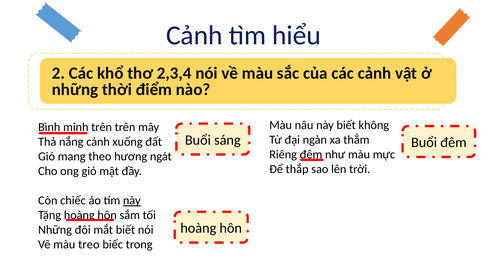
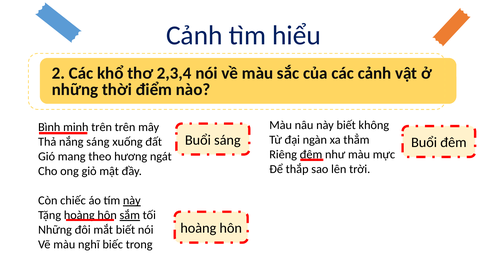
nắng cảnh: cảnh -> sáng (98, 142)
sắm underline: none -> present (130, 215)
treo: treo -> nghĩ (89, 245)
